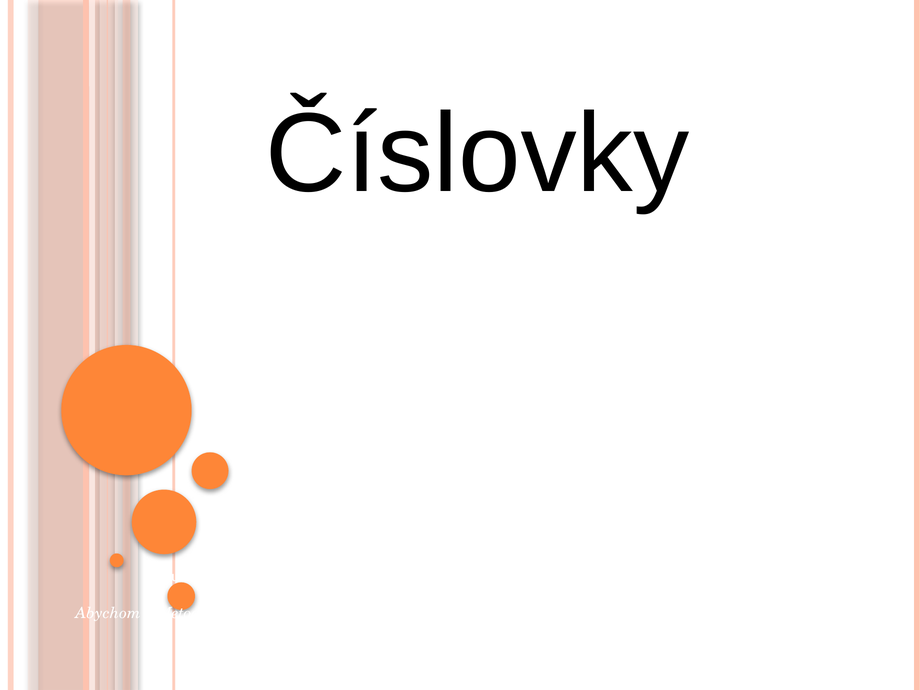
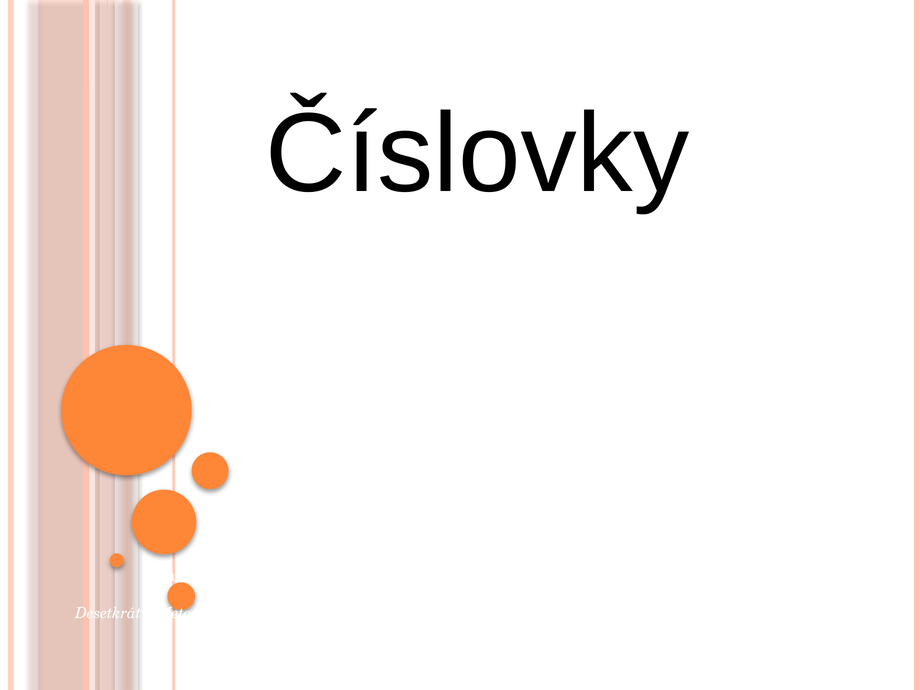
Abychom: Abychom -> Desetkrát (108, 613)
